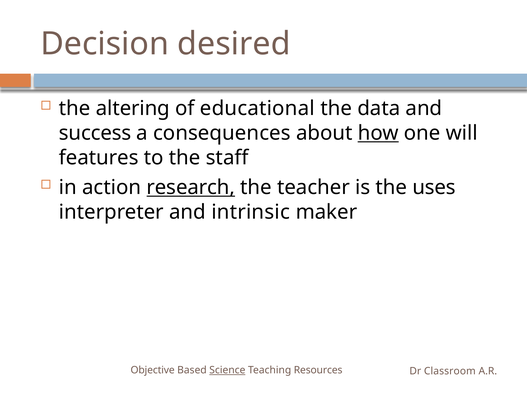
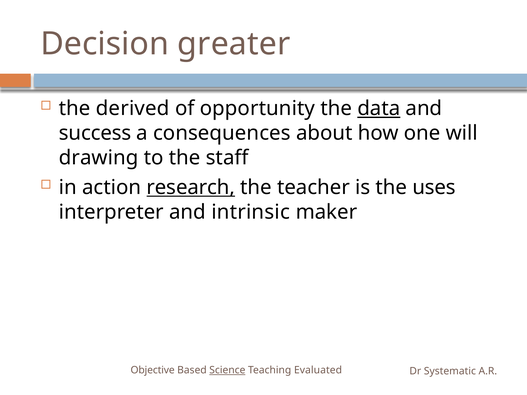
desired: desired -> greater (234, 44)
altering: altering -> derived (133, 109)
educational: educational -> opportunity (257, 109)
data underline: none -> present (379, 109)
how underline: present -> none (378, 133)
features: features -> drawing (99, 158)
Resources: Resources -> Evaluated (318, 370)
Classroom: Classroom -> Systematic (450, 371)
